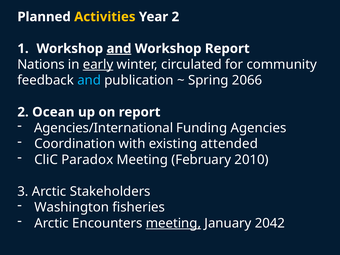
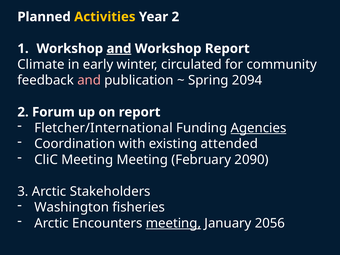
Nations: Nations -> Climate (41, 64)
early underline: present -> none (98, 64)
and colour: light blue -> pink (89, 80)
2066: 2066 -> 2094 (247, 80)
Ocean: Ocean -> Forum (53, 112)
Agencies/International: Agencies/International -> Fletcher/International (104, 128)
Agencies underline: none -> present (258, 128)
CliC Paradox: Paradox -> Meeting (87, 160)
2010: 2010 -> 2090 (252, 160)
2042: 2042 -> 2056 (270, 223)
